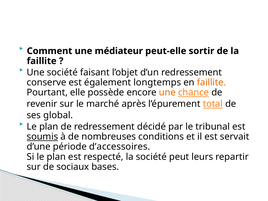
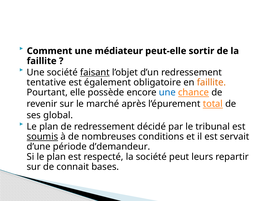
faisant underline: none -> present (95, 72)
conserve: conserve -> tentative (47, 82)
longtemps: longtemps -> obligatoire (157, 82)
une colour: orange -> blue (167, 92)
d’accessoires: d’accessoires -> d’demandeur (120, 147)
sociaux: sociaux -> connait (73, 167)
